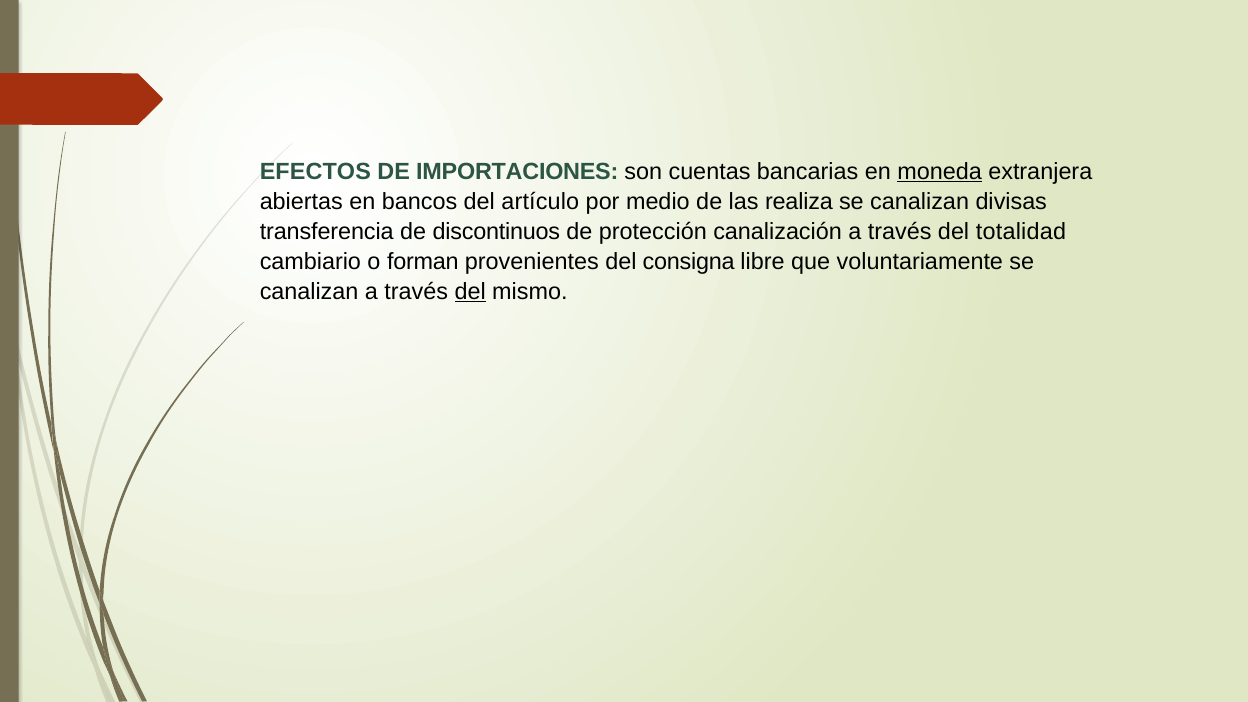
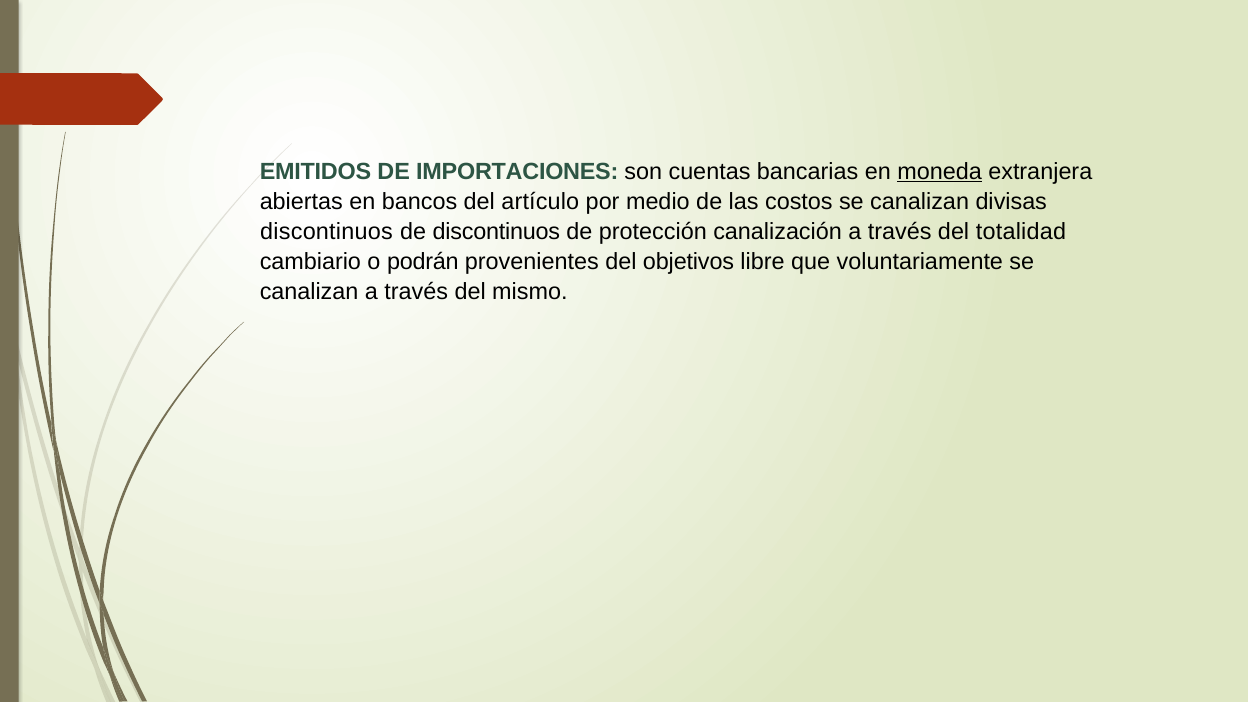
EFECTOS: EFECTOS -> EMITIDOS (315, 171)
realiza: realiza -> costos (799, 201)
transferencia: transferencia -> discontinuos (327, 231)
forman: forman -> podrán (423, 262)
consigna: consigna -> objetivos (689, 262)
del underline: present -> none (470, 292)
